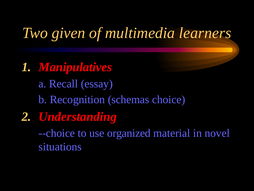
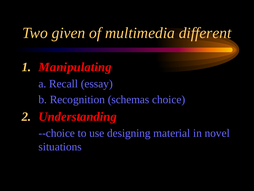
learners: learners -> different (205, 33)
Manipulatives: Manipulatives -> Manipulating (75, 67)
organized: organized -> designing (129, 133)
